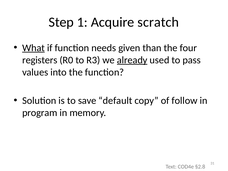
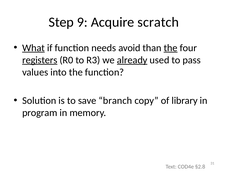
1: 1 -> 9 (82, 22)
given: given -> avoid (129, 48)
the underline: none -> present (171, 48)
registers underline: none -> present (40, 60)
default: default -> branch (115, 101)
follow: follow -> library (185, 101)
